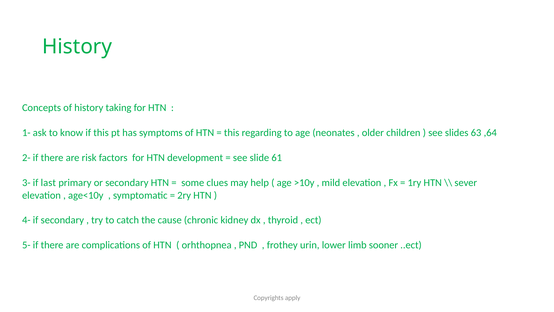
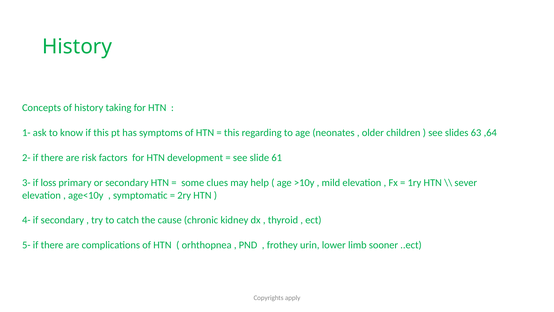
last: last -> loss (48, 183)
